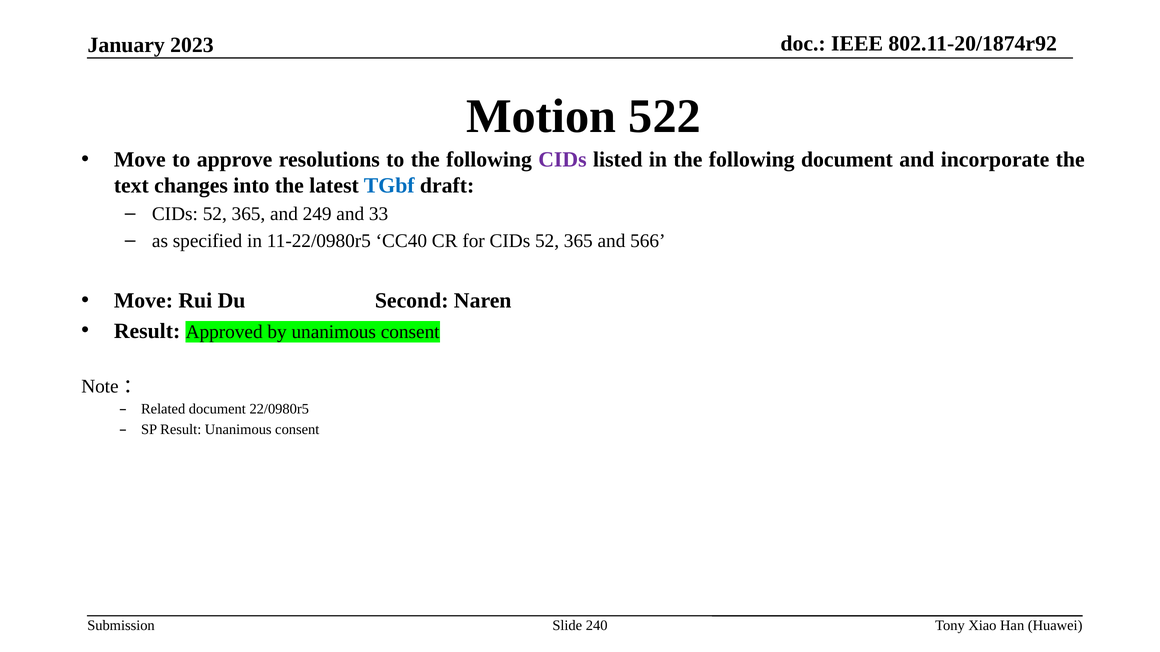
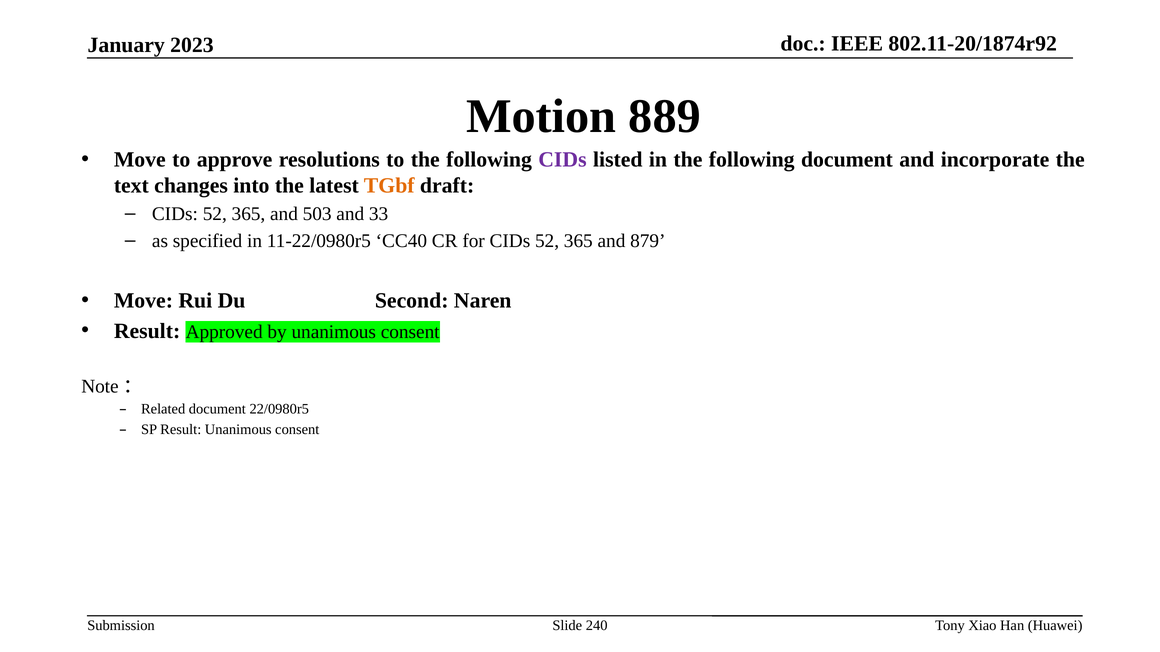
522: 522 -> 889 (665, 116)
TGbf colour: blue -> orange (389, 186)
249: 249 -> 503 (317, 214)
566: 566 -> 879 (648, 241)
